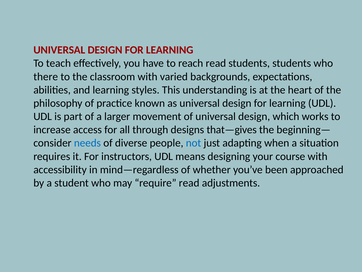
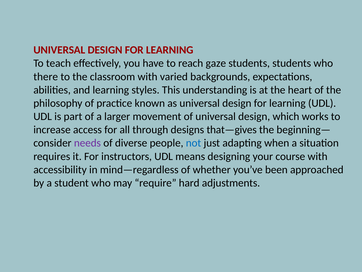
reach read: read -> gaze (216, 63)
needs colour: blue -> purple (87, 143)
require read: read -> hard (189, 183)
